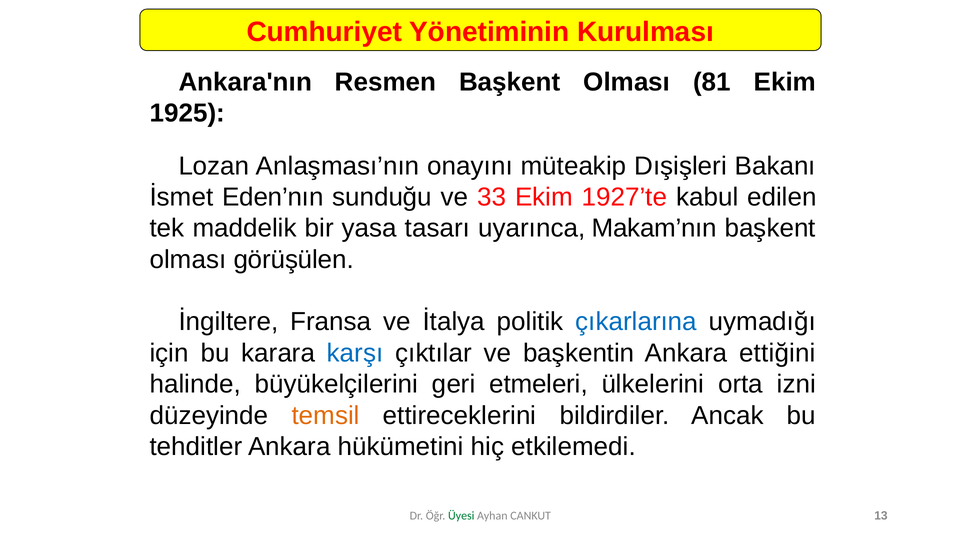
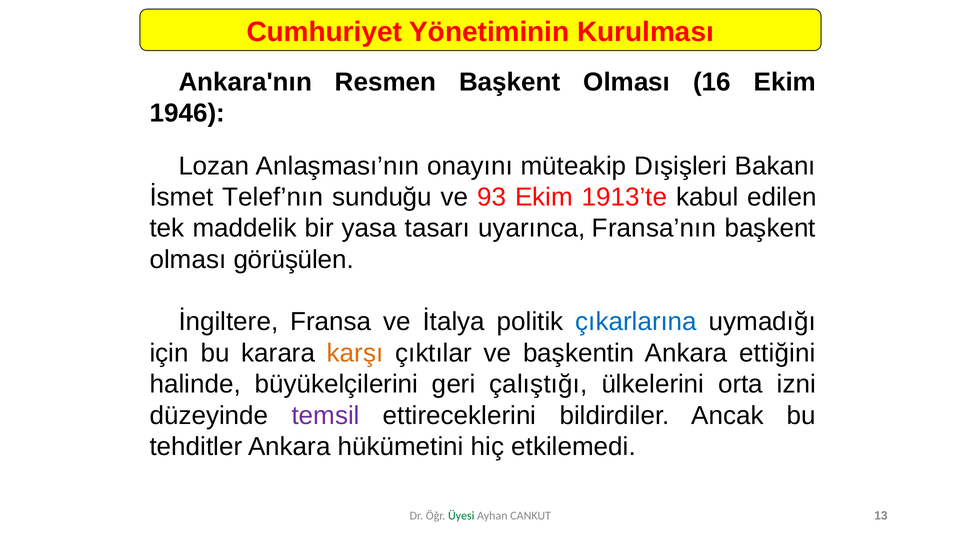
81: 81 -> 16 (712, 82)
1925: 1925 -> 1946 (187, 113)
Eden’nın: Eden’nın -> Telef’nın (273, 197)
33: 33 -> 93 (492, 197)
1927’te: 1927’te -> 1913’te (624, 197)
Makam’nın: Makam’nın -> Fransa’nın (654, 229)
karşı colour: blue -> orange (355, 353)
etmeleri: etmeleri -> çalıştığı (538, 385)
temsil colour: orange -> purple (326, 416)
